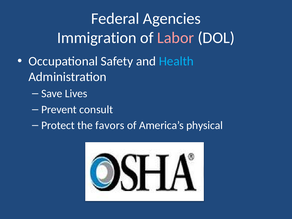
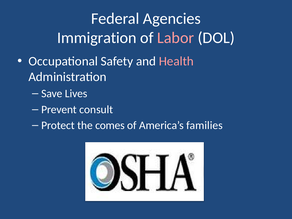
Health colour: light blue -> pink (176, 61)
favors: favors -> comes (110, 125)
physical: physical -> families (204, 125)
